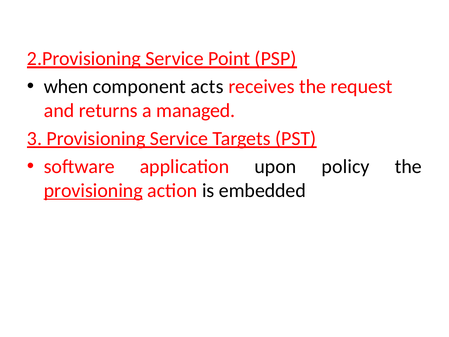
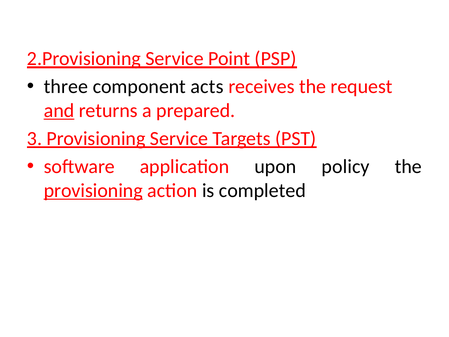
when: when -> three (66, 87)
and underline: none -> present (59, 111)
managed: managed -> prepared (196, 111)
embedded: embedded -> completed (262, 190)
